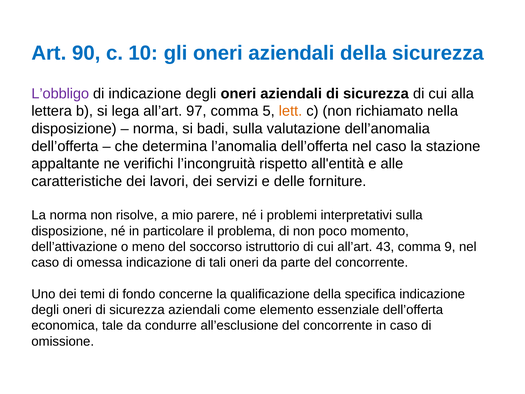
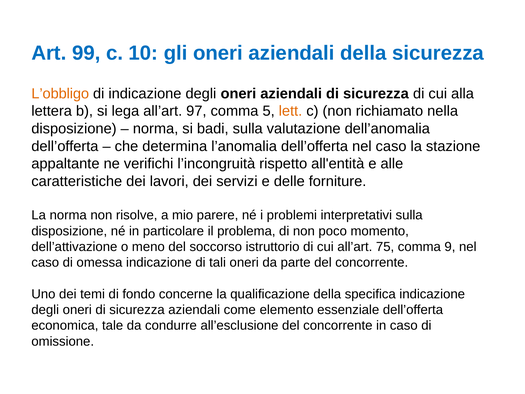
90: 90 -> 99 (86, 53)
L’obbligo colour: purple -> orange (60, 94)
43: 43 -> 75 (385, 247)
